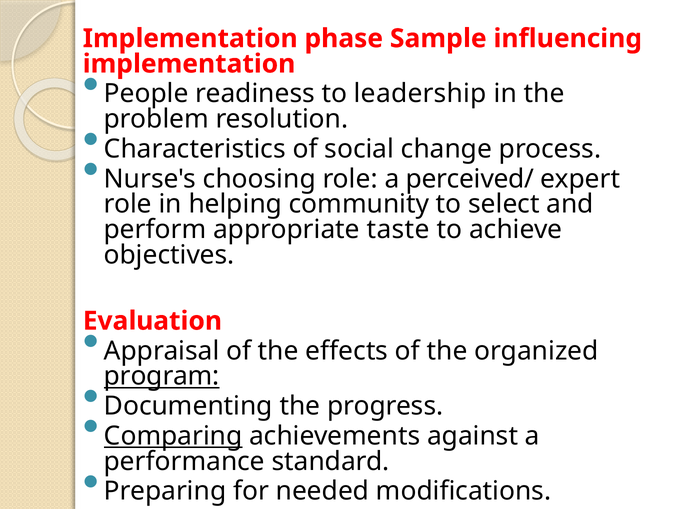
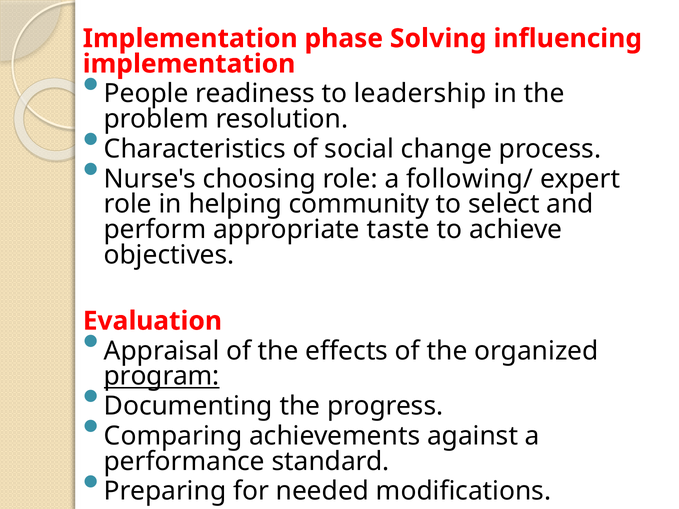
Sample: Sample -> Solving (438, 39)
perceived/: perceived/ -> following/ (470, 179)
Comparing underline: present -> none (173, 436)
